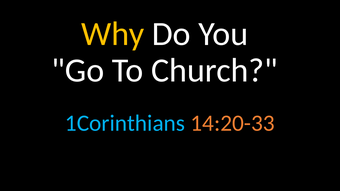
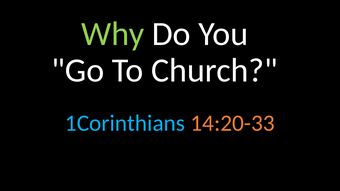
Why colour: yellow -> light green (113, 34)
